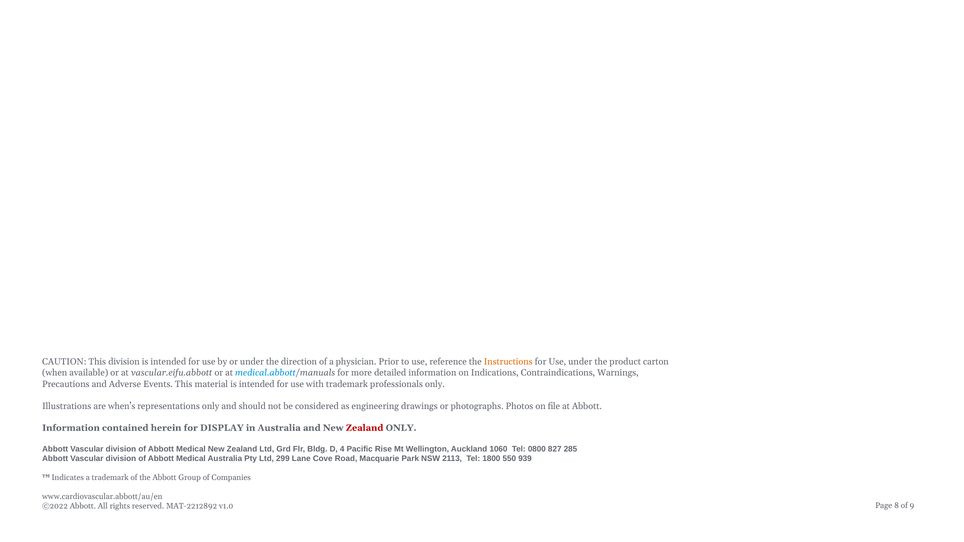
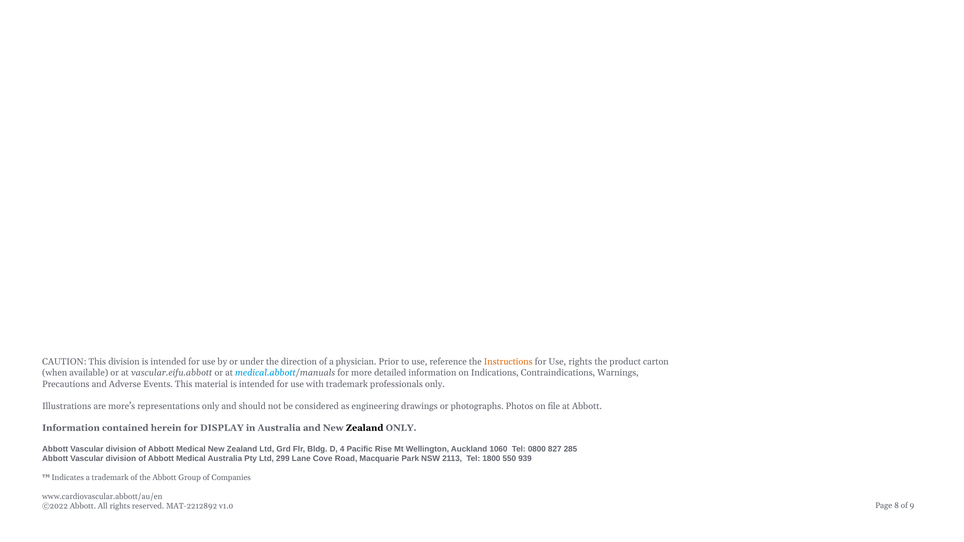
Use under: under -> rights (580, 362)
when’s: when’s -> more’s (122, 406)
Zealand colour: red -> black (365, 428)
